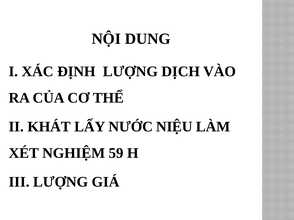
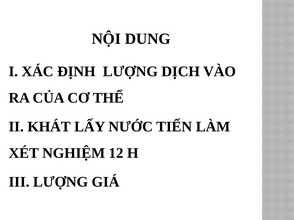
NIỆU: NIỆU -> TIẾN (174, 127)
59: 59 -> 12 (116, 153)
